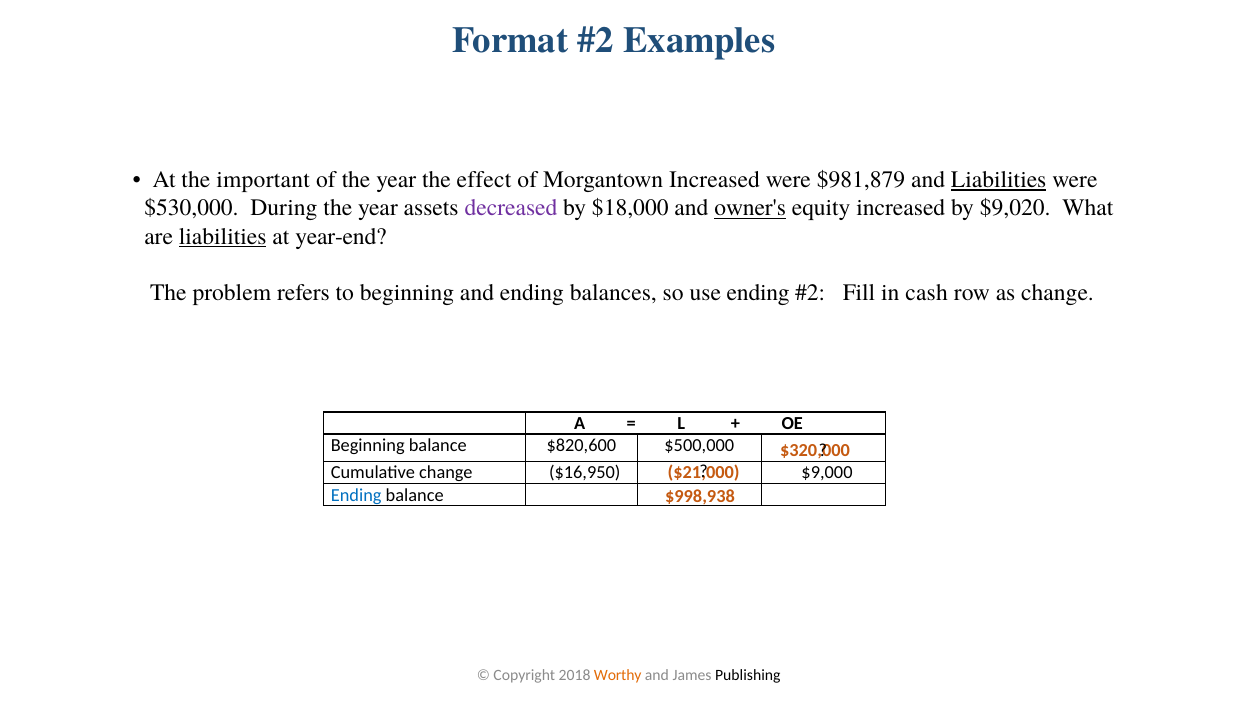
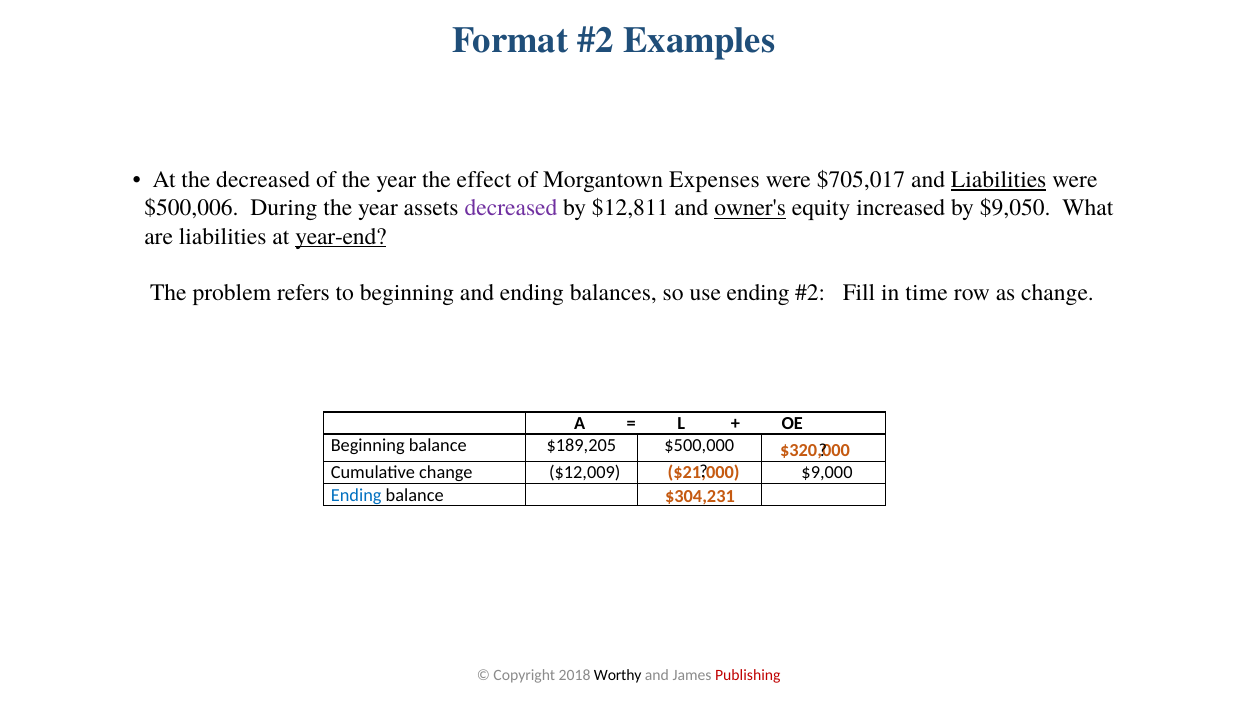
the important: important -> decreased (263, 180)
Morgantown Increased: Increased -> Expenses (714, 180)
$981,879: $981,879 -> $705,017 (861, 180)
$530,000: $530,000 -> $500,006 (191, 208)
$18,000: $18,000 -> $12,811 (630, 208)
$9,020: $9,020 -> $9,050 (1015, 208)
liabilities underline: present -> none (223, 237)
year-end underline: none -> present (341, 237)
cash: cash -> time (927, 293)
$820,600: $820,600 -> $189,205 (581, 446)
$16,950: $16,950 -> $12,009 (585, 473)
$998,938: $998,938 -> $304,231 (700, 497)
Worthy colour: orange -> black (618, 676)
Publishing colour: black -> red (748, 676)
